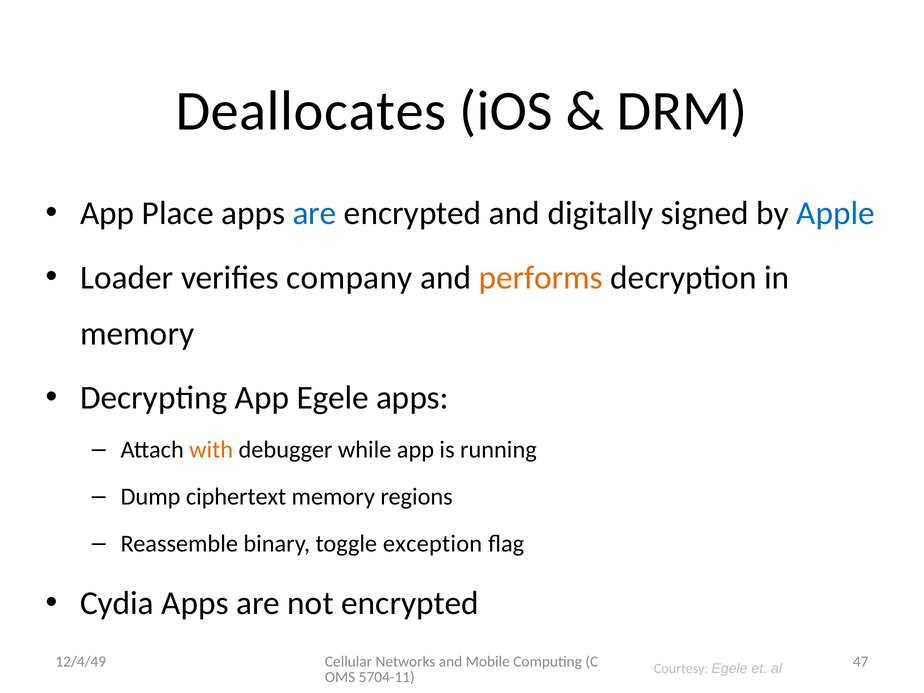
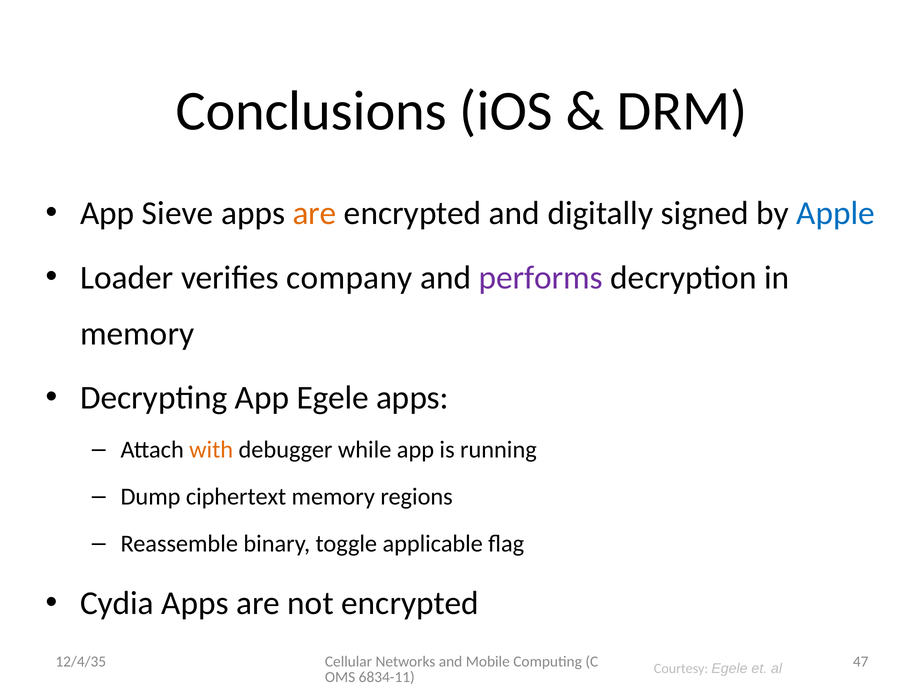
Deallocates: Deallocates -> Conclusions (311, 111)
Place: Place -> Sieve (178, 213)
are colour: blue -> orange (315, 213)
performs colour: orange -> purple (541, 278)
exception: exception -> applicable (433, 544)
12/4/49: 12/4/49 -> 12/4/35 (81, 662)
5704-11: 5704-11 -> 6834-11 (387, 677)
